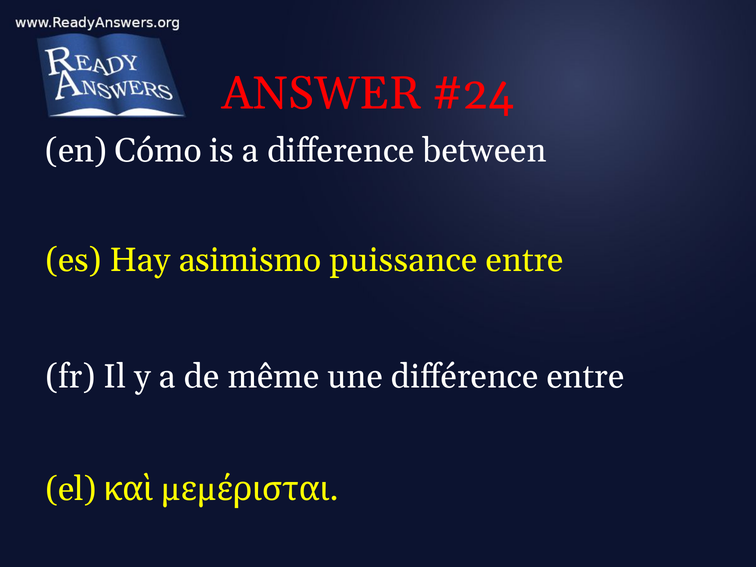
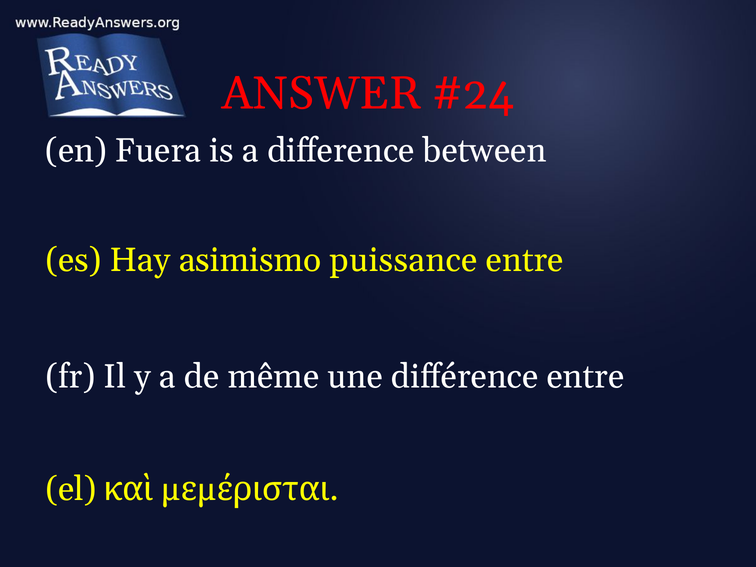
Cómo: Cómo -> Fuera (158, 151)
